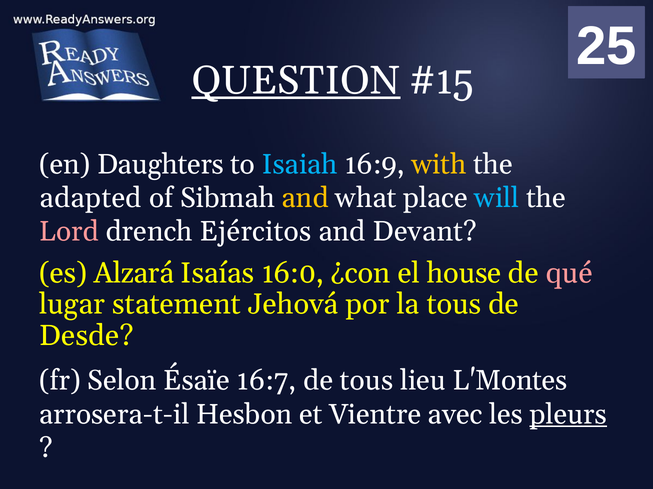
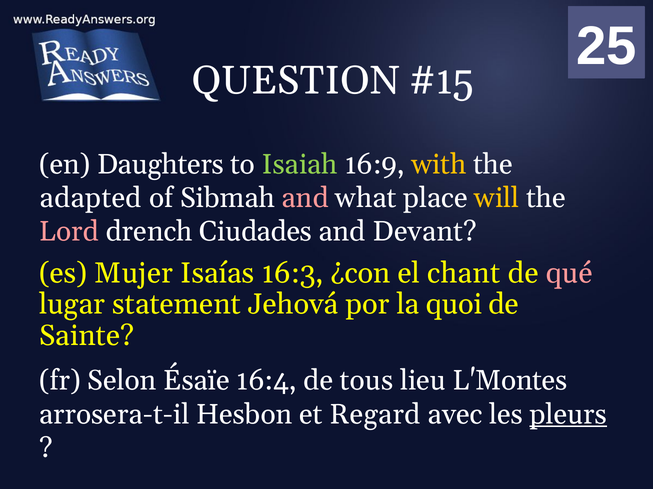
QUESTION underline: present -> none (296, 81)
Isaiah colour: light blue -> light green (300, 165)
and colour: yellow -> pink (305, 198)
will colour: light blue -> yellow (497, 198)
Ejércitos: Ejércitos -> Ciudades (256, 232)
Alzará: Alzará -> Mujer (134, 273)
16:0: 16:0 -> 16:3 (293, 273)
house: house -> chant (464, 273)
la tous: tous -> quoi (454, 305)
Desde: Desde -> Sainte (87, 336)
16:7: 16:7 -> 16:4 (267, 381)
Vientre: Vientre -> Regard (375, 415)
